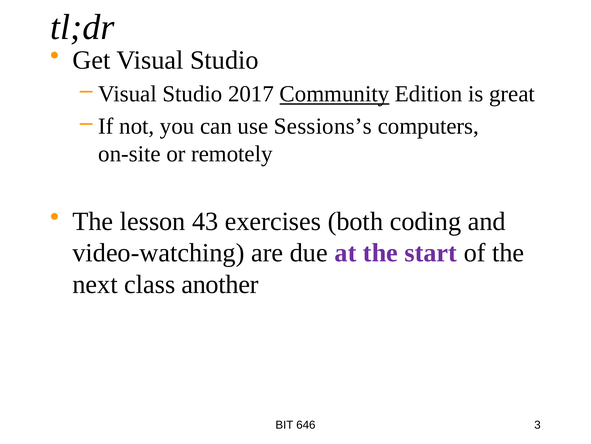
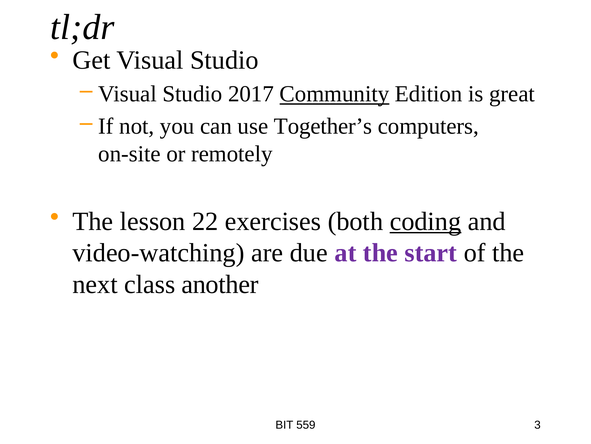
Sessions’s: Sessions’s -> Together’s (323, 126)
43: 43 -> 22 (205, 221)
coding underline: none -> present (425, 221)
646: 646 -> 559 (306, 424)
